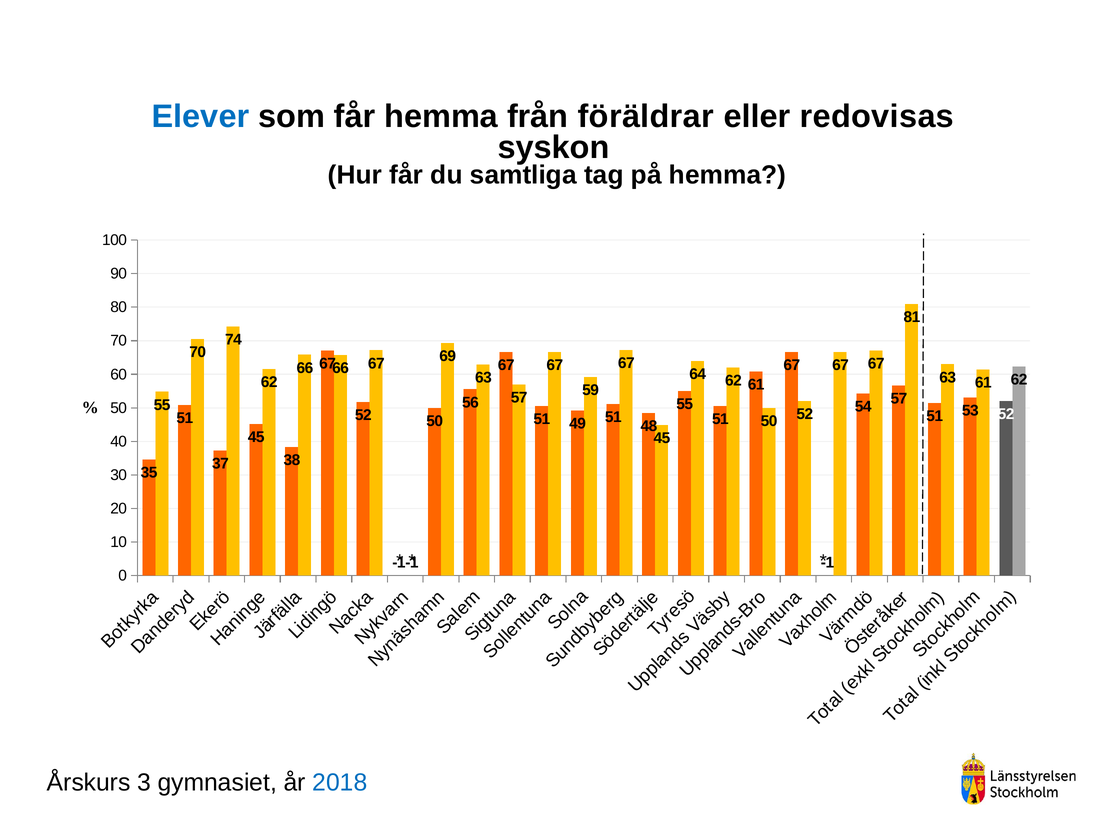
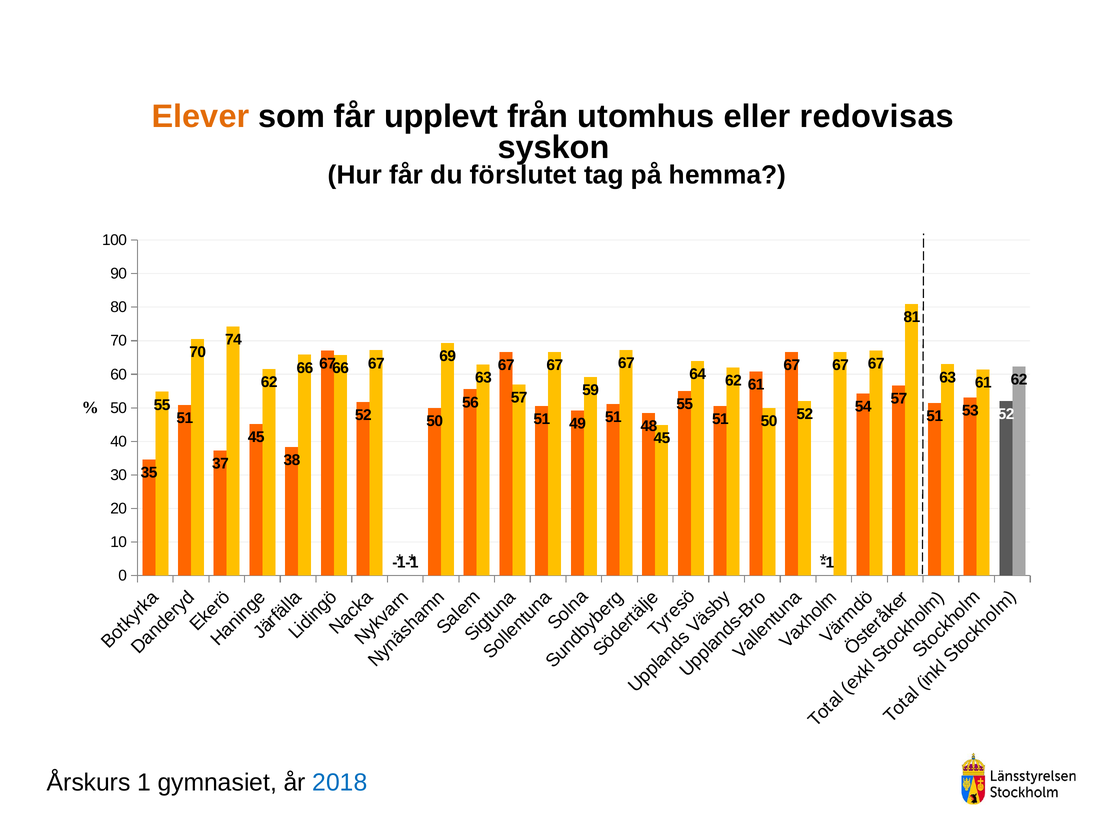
Elever colour: blue -> orange (200, 116)
får hemma: hemma -> upplevt (441, 116)
föräldrar: föräldrar -> utomhus (646, 116)
samtliga: samtliga -> förslutet (523, 175)
3: 3 -> 1 (144, 782)
